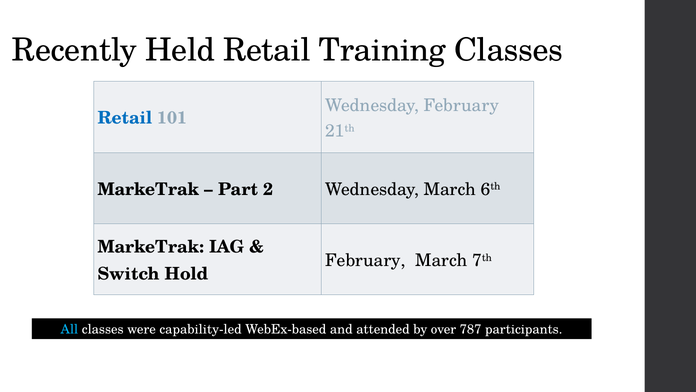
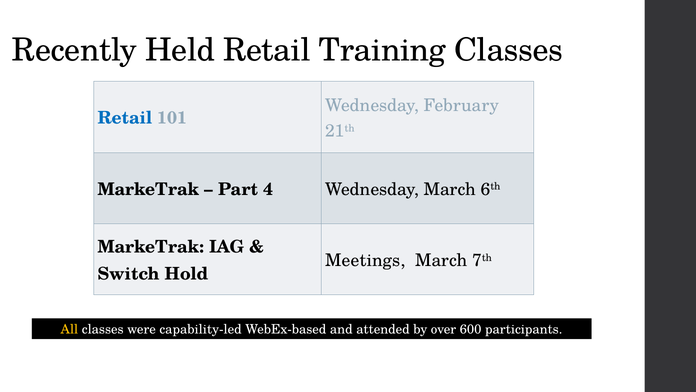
2: 2 -> 4 (268, 189)
February: February -> Meetings (365, 260)
All colour: light blue -> yellow (69, 329)
787: 787 -> 600 (471, 329)
